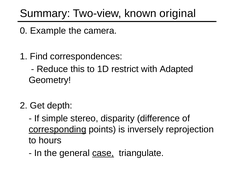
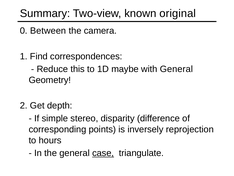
Example: Example -> Between (48, 31)
restrict: restrict -> maybe (125, 69)
with Adapted: Adapted -> General (176, 69)
corresponding underline: present -> none (57, 129)
